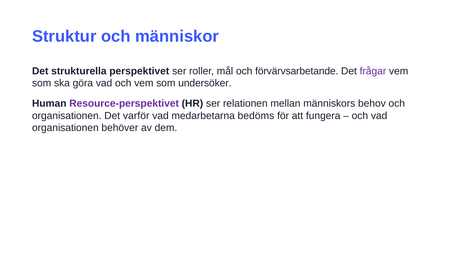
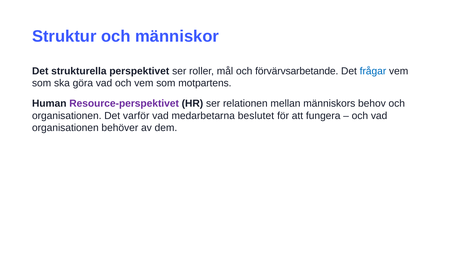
frågar colour: purple -> blue (373, 71)
undersöker: undersöker -> motpartens (205, 83)
bedöms: bedöms -> beslutet (256, 116)
